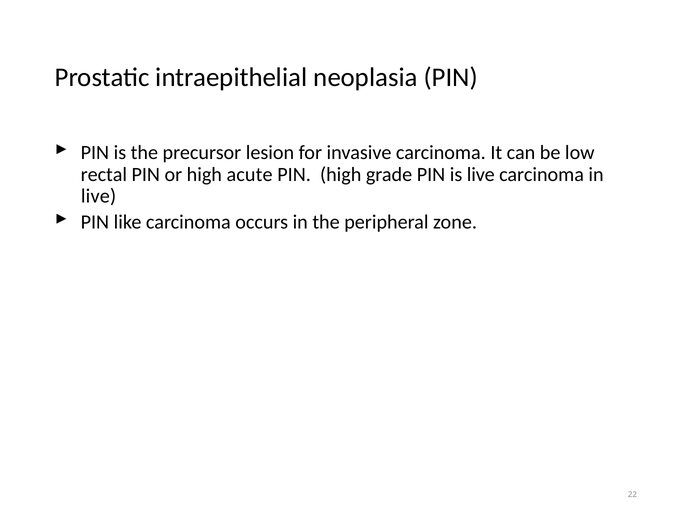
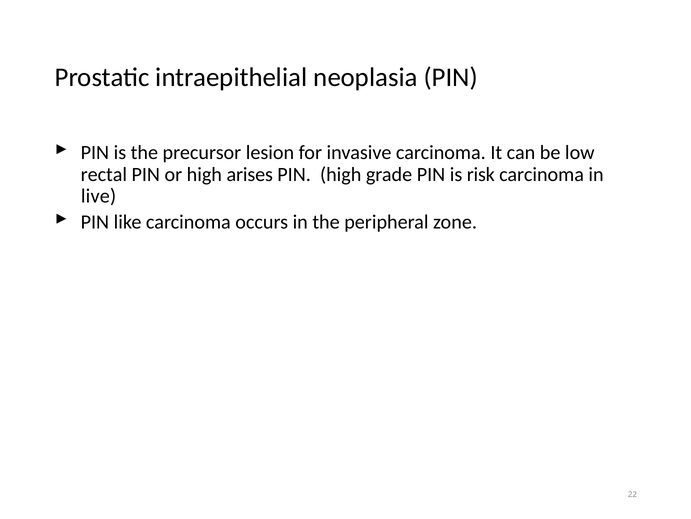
acute: acute -> arises (250, 174)
is live: live -> risk (481, 174)
